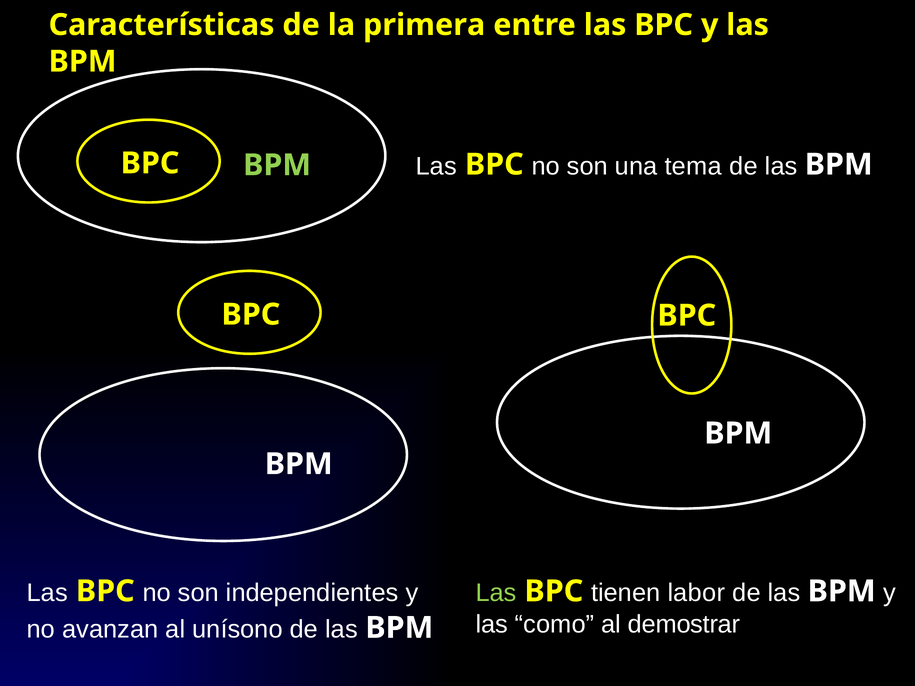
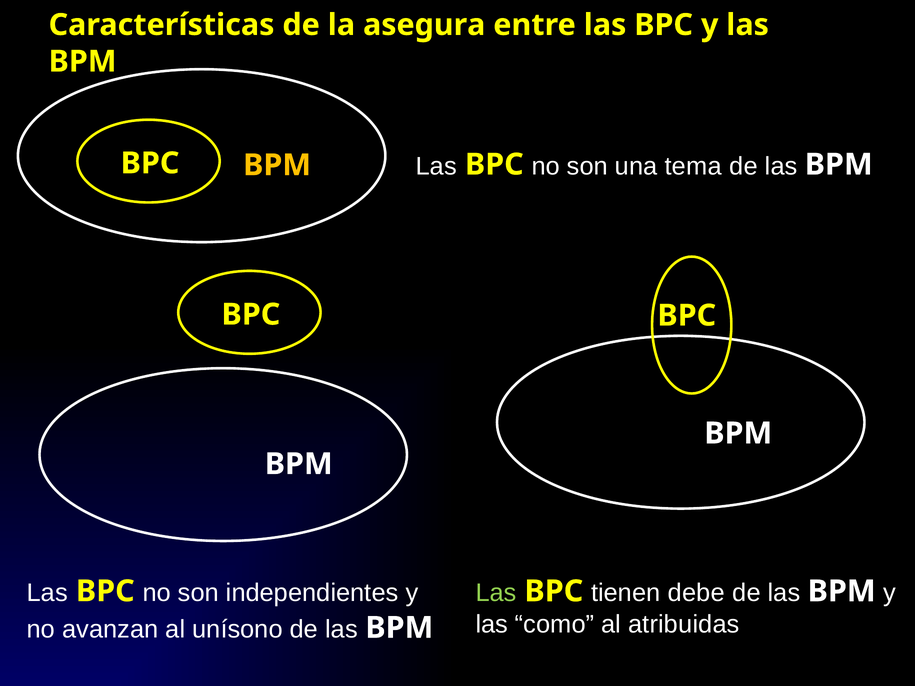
primera: primera -> asegura (424, 25)
BPM colour: light green -> yellow (277, 165)
labor: labor -> debe (696, 593)
demostrar: demostrar -> atribuidas (684, 625)
